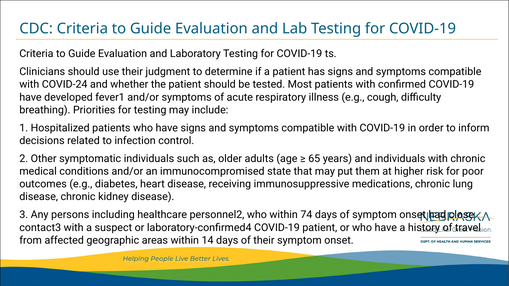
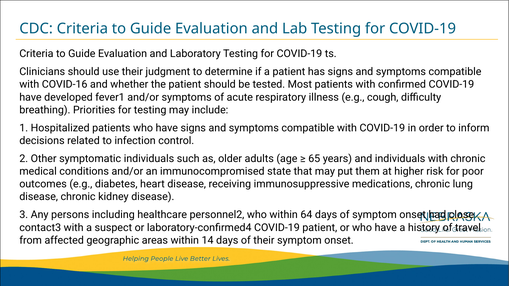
COVID-24: COVID-24 -> COVID-16 (65, 85)
74: 74 -> 64 (306, 215)
